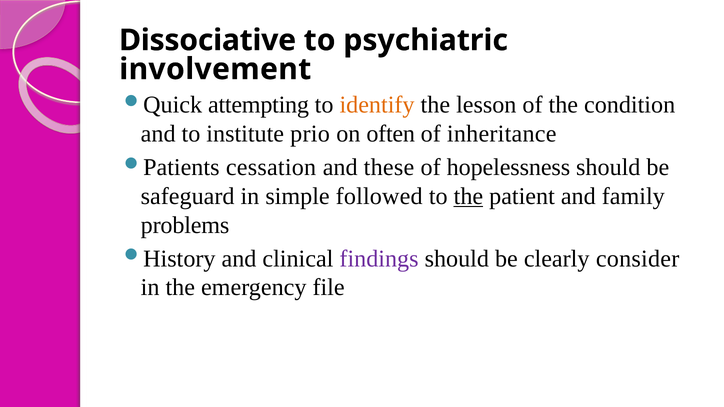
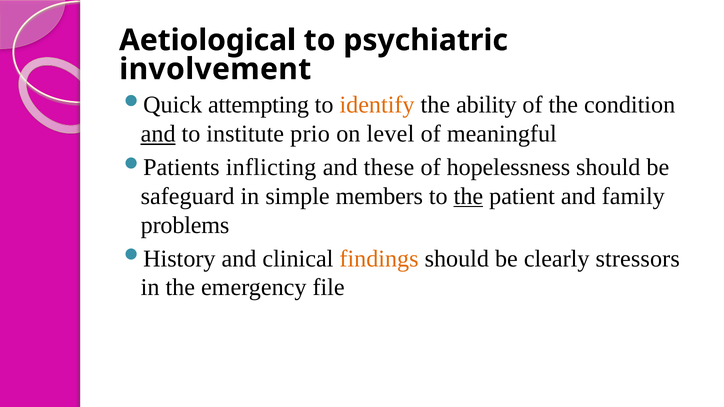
Dissociative: Dissociative -> Aetiological (208, 40)
lesson: lesson -> ability (486, 105)
and underline: none -> present (158, 134)
often: often -> level (390, 134)
inheritance: inheritance -> meaningful (502, 134)
cessation: cessation -> inflicting (271, 167)
followed: followed -> members (379, 196)
findings colour: purple -> orange (379, 259)
consider: consider -> stressors (638, 259)
